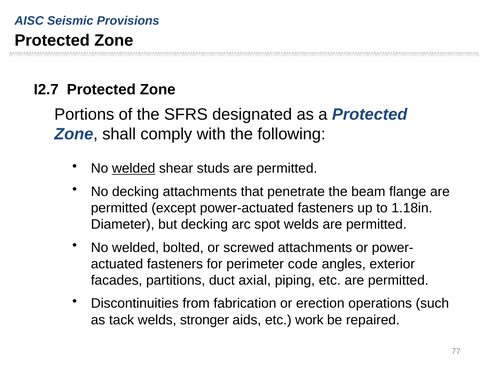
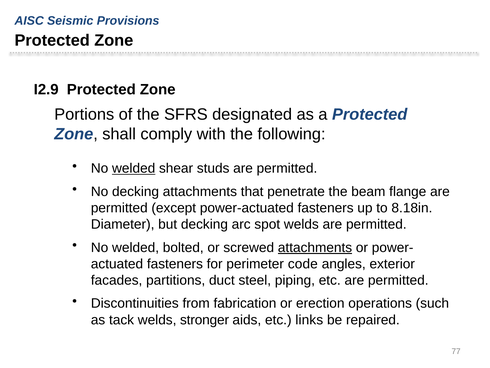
I2.7: I2.7 -> I2.9 (46, 89)
1.18in: 1.18in -> 8.18in (412, 208)
attachments underline: none -> present (315, 247)
axial: axial -> steel (255, 280)
work: work -> links (309, 319)
